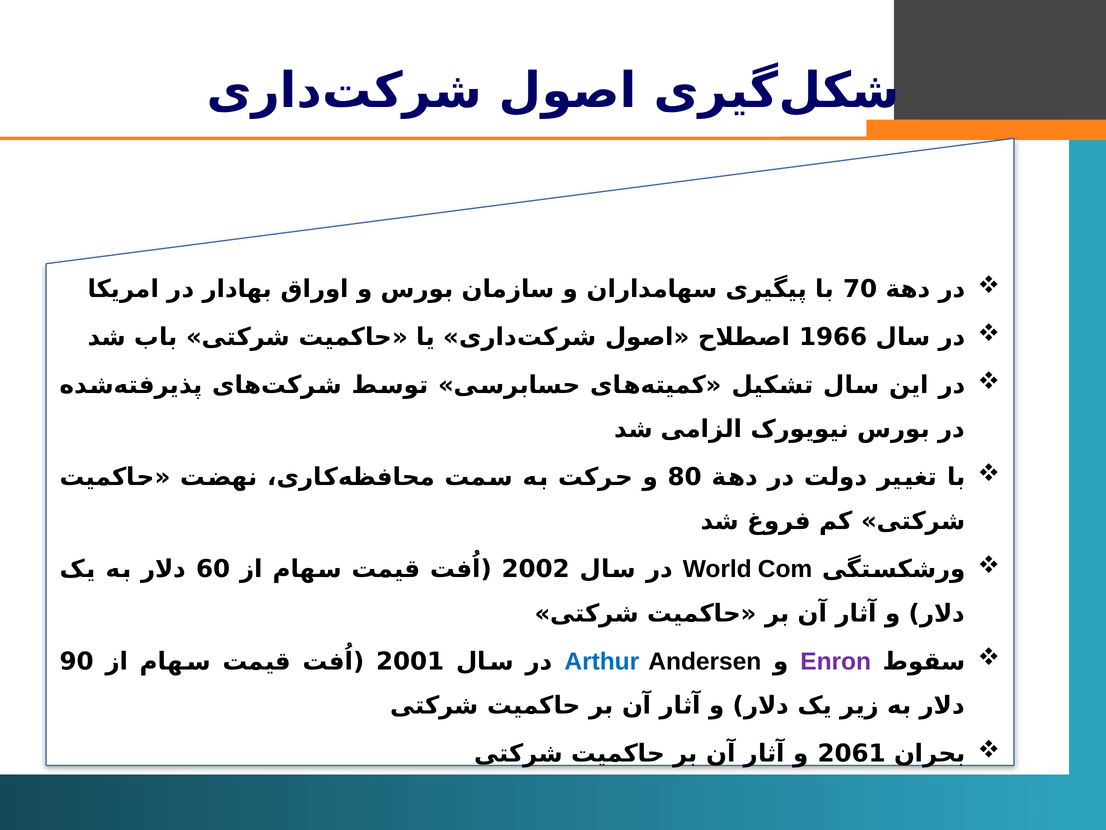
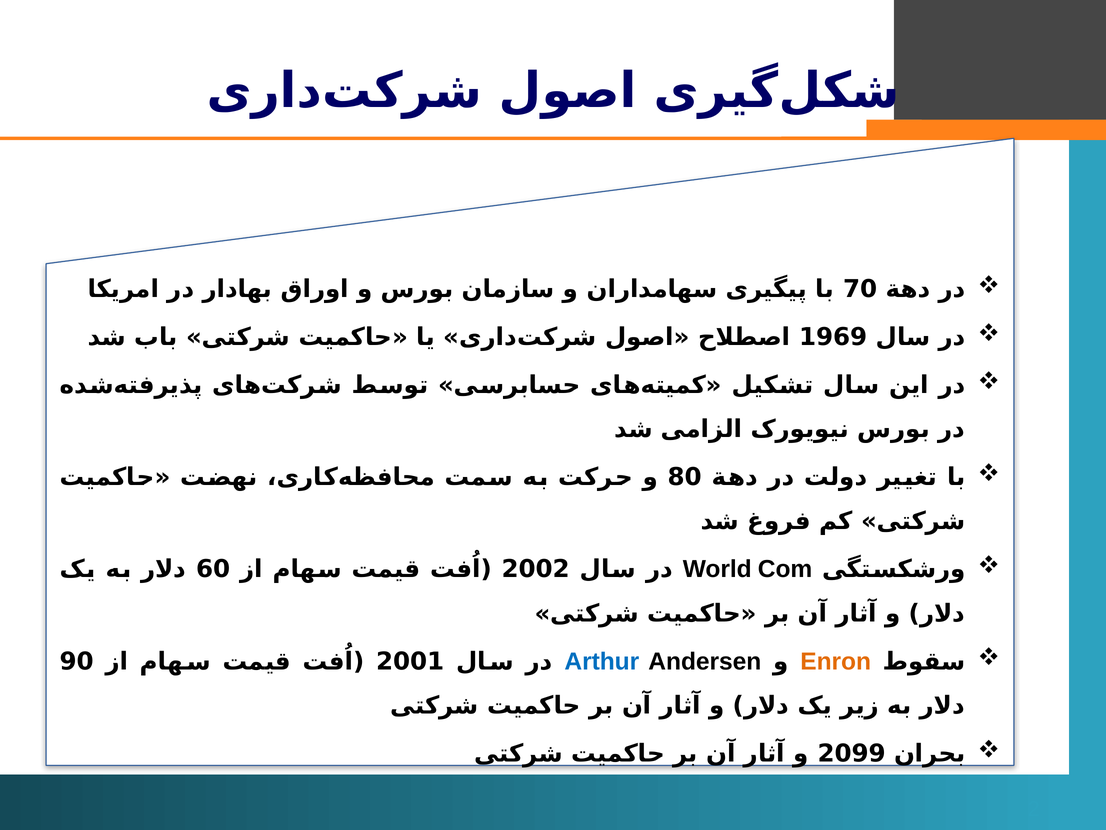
1966: 1966 -> 1969 (833, 337)
Enron colour: purple -> orange (836, 661)
2061: 2061 -> 2099 (852, 753)
